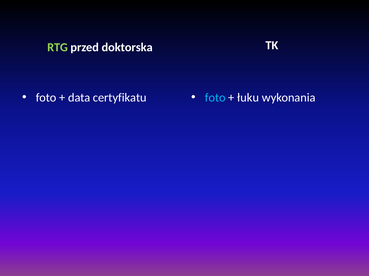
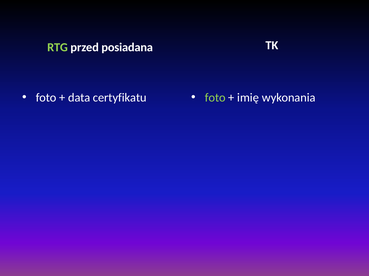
doktorska: doktorska -> posiadana (127, 47)
foto colour: light blue -> light green (215, 98)
łuku: łuku -> imię (248, 98)
